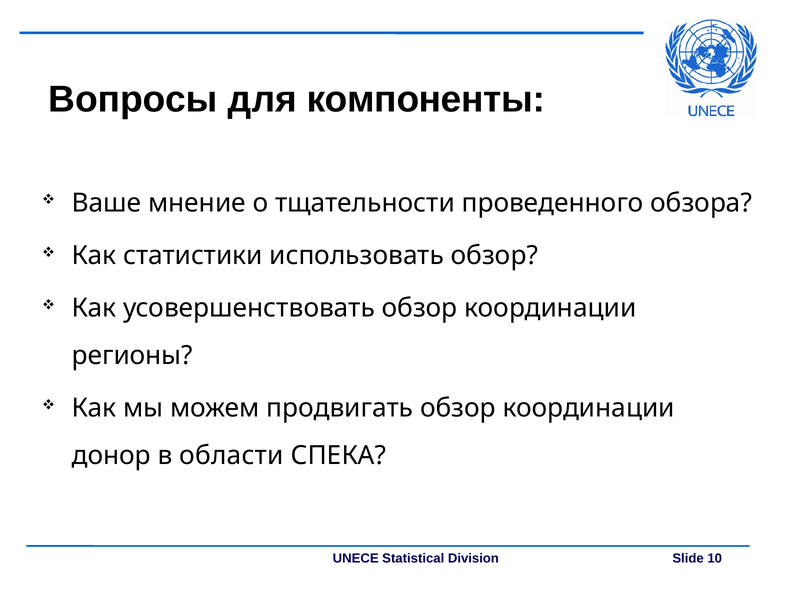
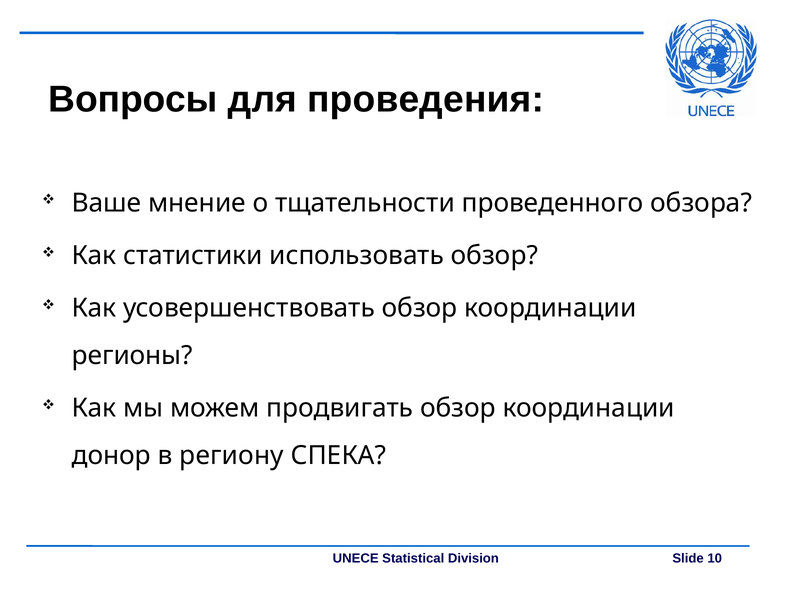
компоненты: компоненты -> проведения (426, 99)
области: области -> региону (232, 455)
